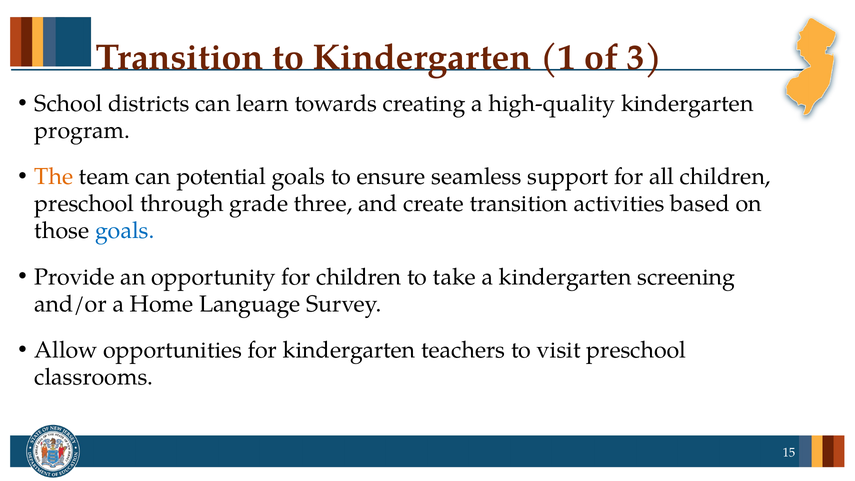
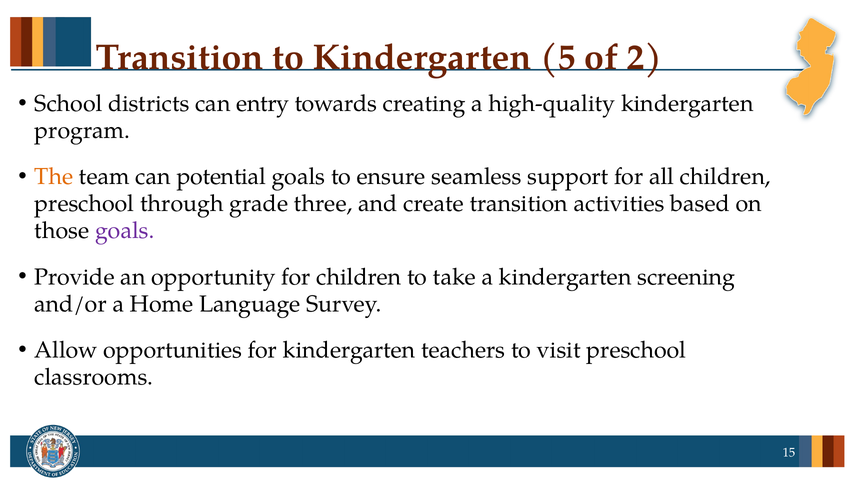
1: 1 -> 5 (558, 58)
3: 3 -> 2 (644, 58)
learn: learn -> entry (263, 104)
goals colour: blue -> purple (125, 231)
